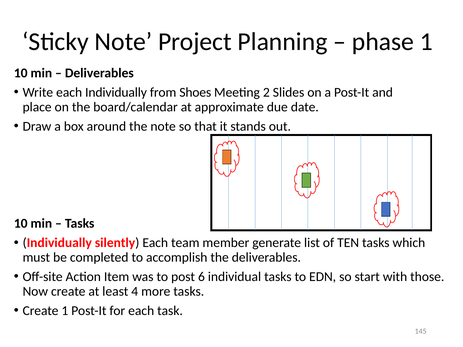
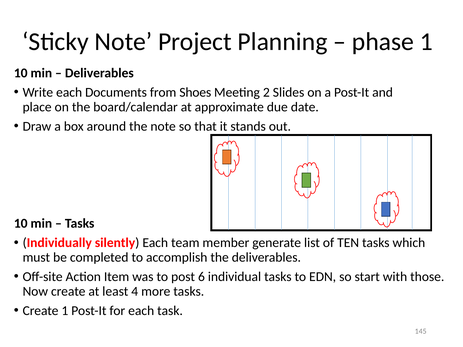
each Individually: Individually -> Documents (116, 92)
